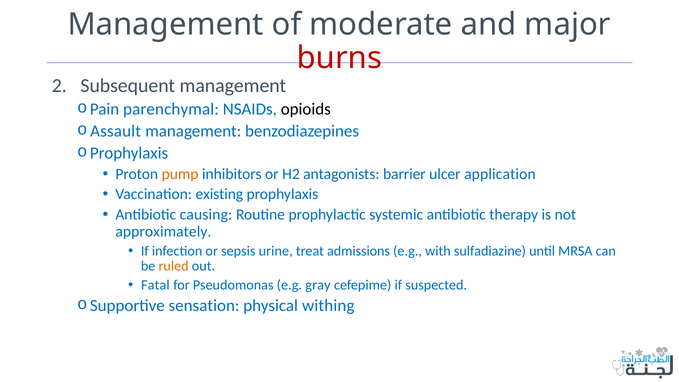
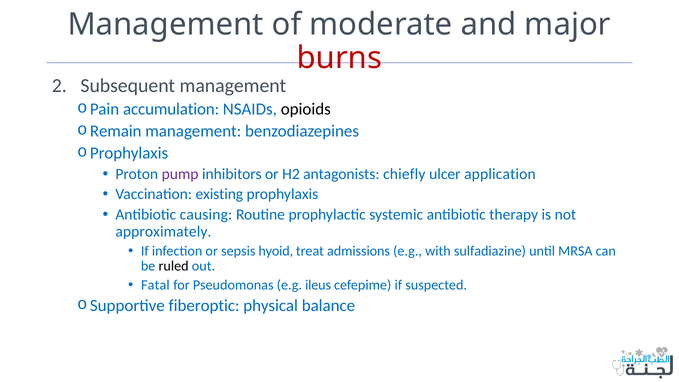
parenchymal: parenchymal -> accumulation (171, 109)
Assault: Assault -> Remain (116, 131)
pump colour: orange -> purple (180, 174)
barrier: barrier -> chiefly (404, 174)
urine: urine -> hyoid (276, 251)
ruled colour: orange -> black (174, 266)
gray: gray -> ileus (318, 285)
sensation: sensation -> fiberoptic (204, 305)
withing: withing -> balance (328, 305)
